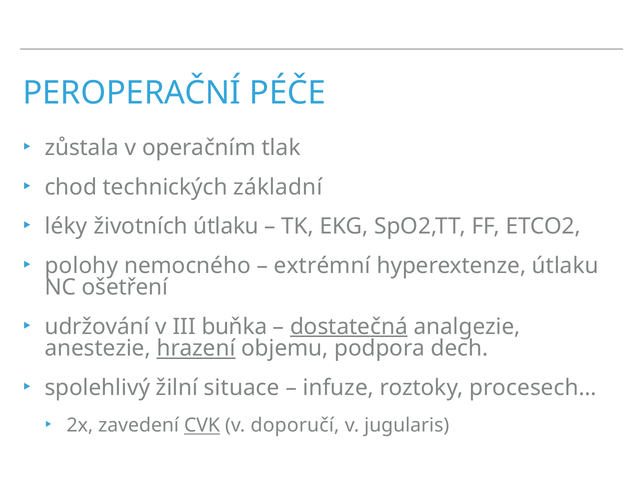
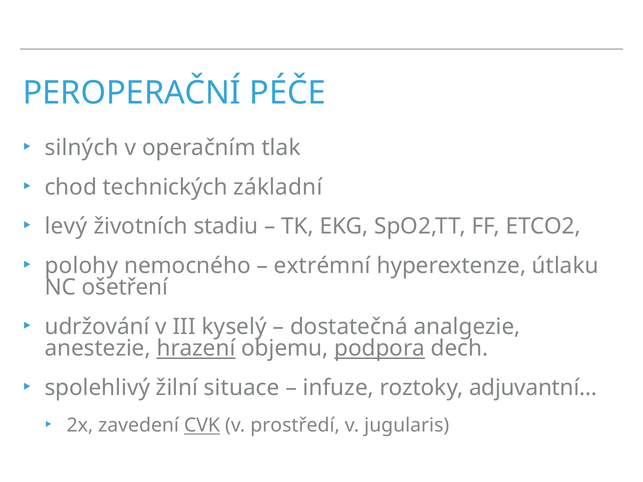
zůstala: zůstala -> silných (82, 148)
léky: léky -> levý (66, 227)
životních útlaku: útlaku -> stadiu (226, 227)
buňka: buňka -> kyselý (234, 327)
dostatečná underline: present -> none (349, 327)
podpora underline: none -> present (380, 349)
procesech…: procesech… -> adjuvantní… (533, 388)
doporučí: doporučí -> prostředí (295, 426)
